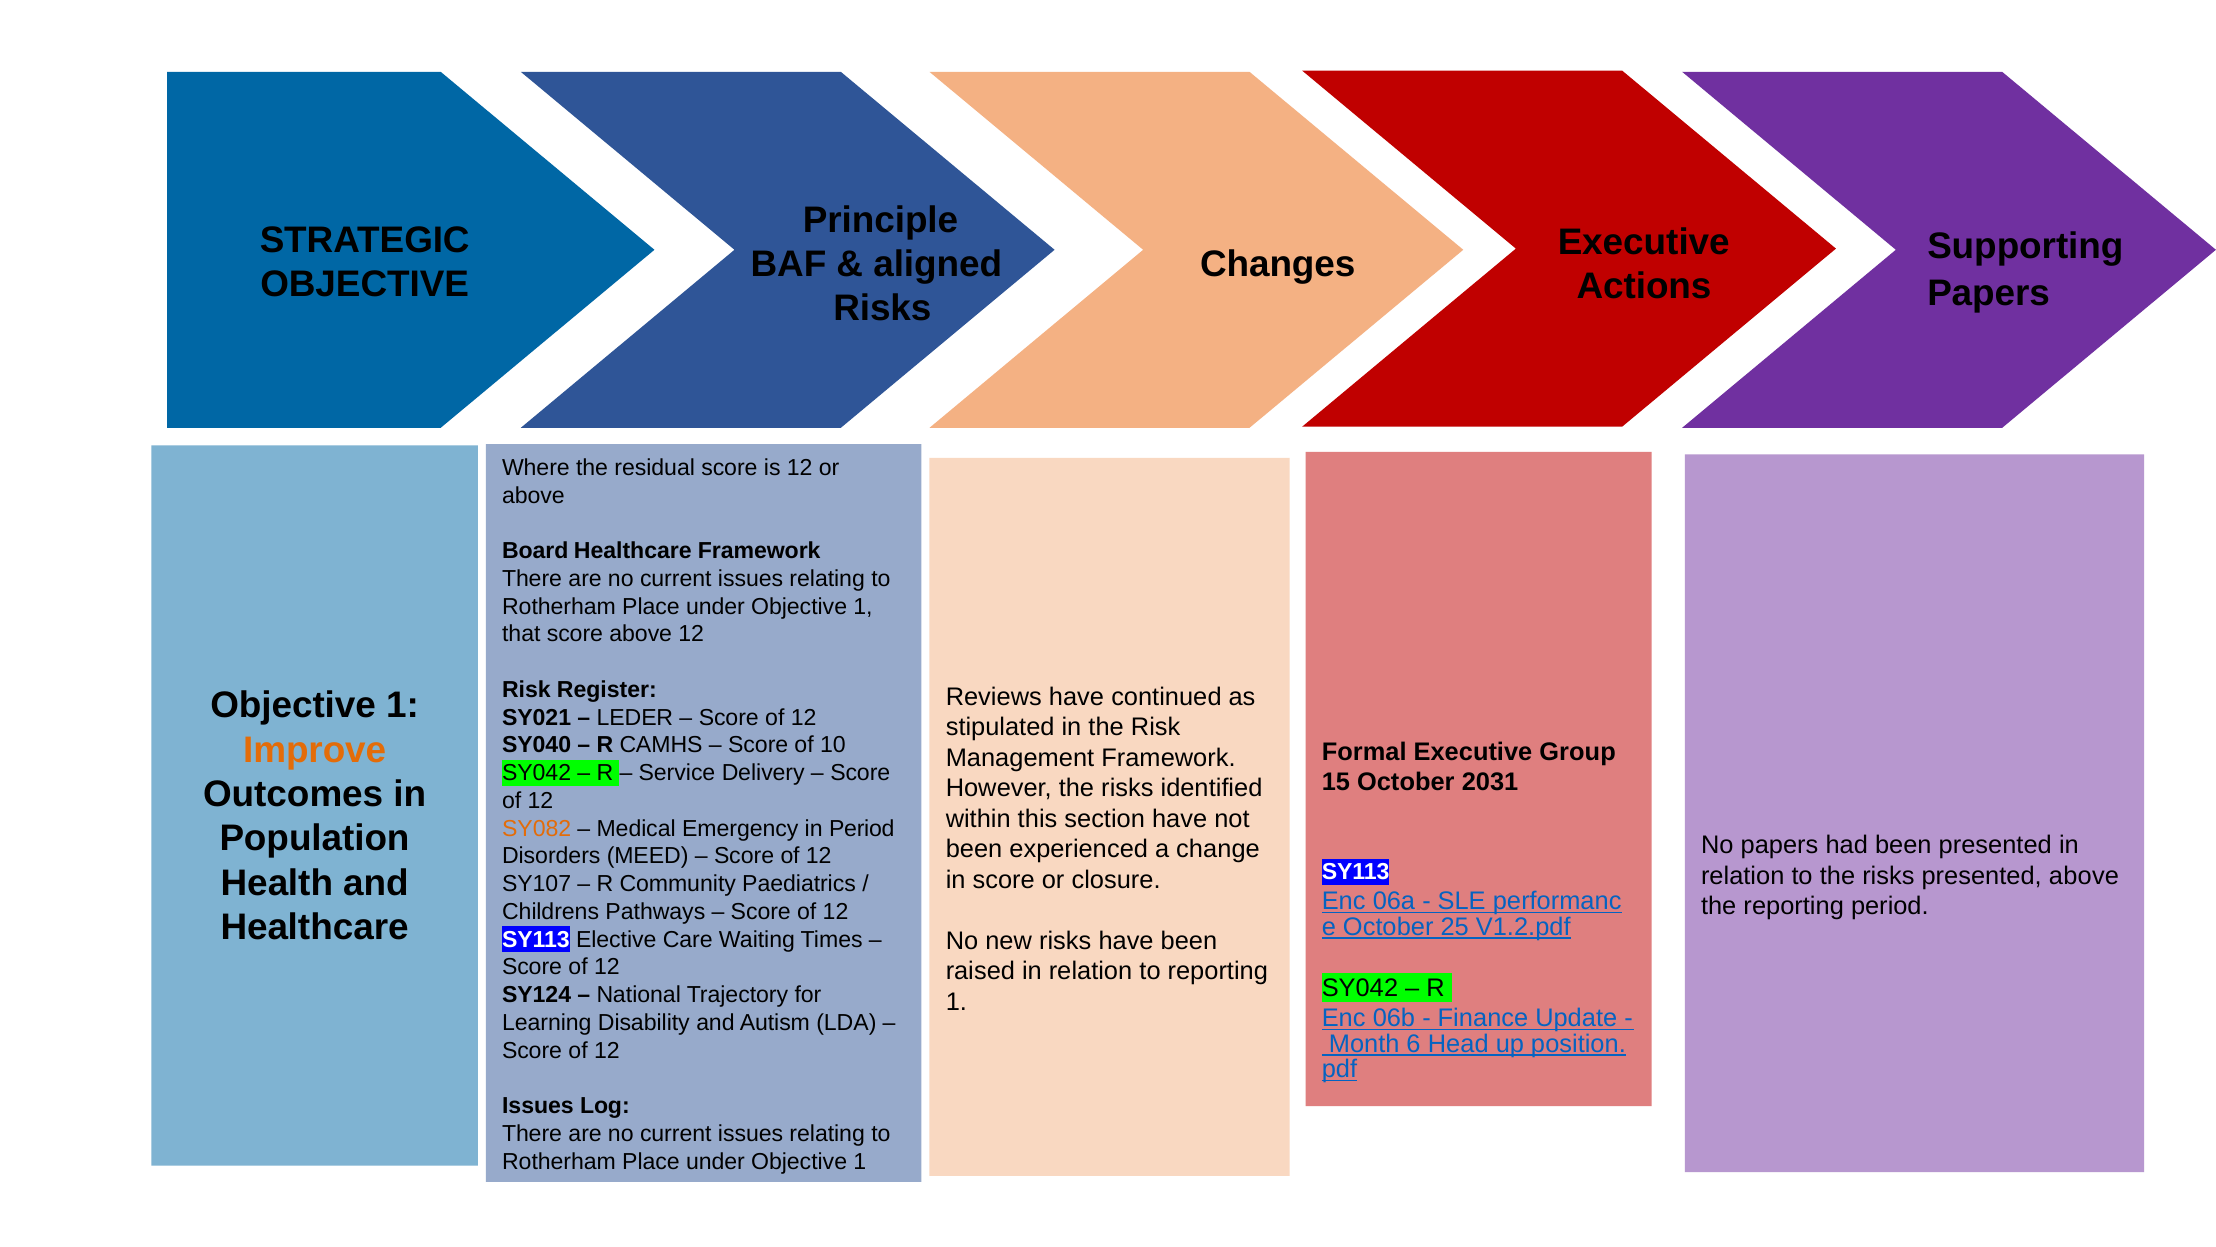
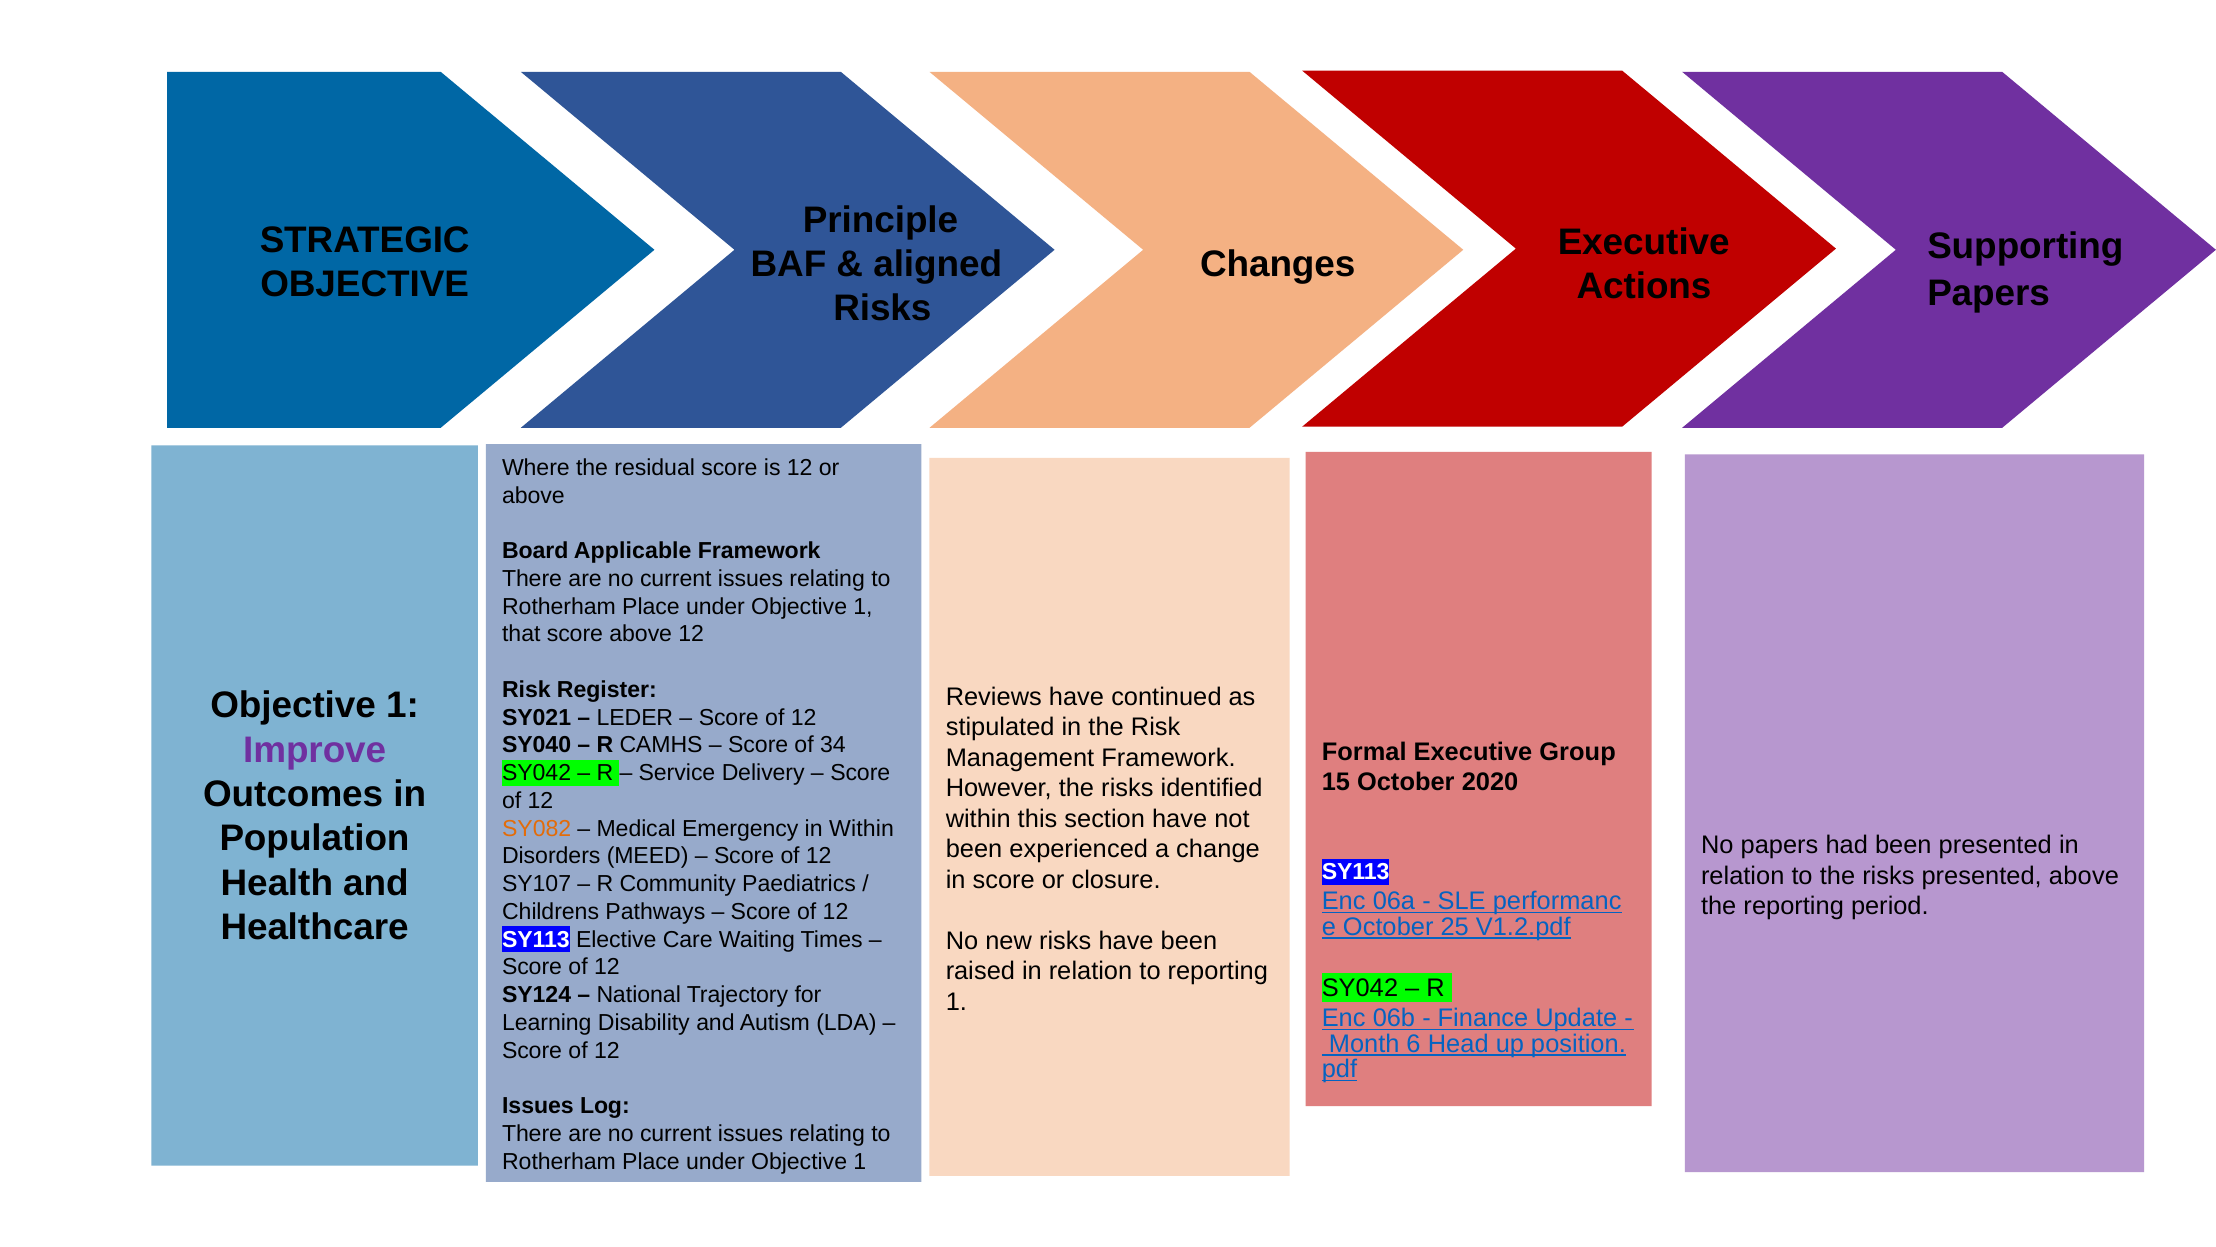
Board Healthcare: Healthcare -> Applicable (633, 551)
Improve colour: orange -> purple (315, 750)
10: 10 -> 34 (833, 745)
2031: 2031 -> 2020 (1490, 782)
in Period: Period -> Within (862, 828)
